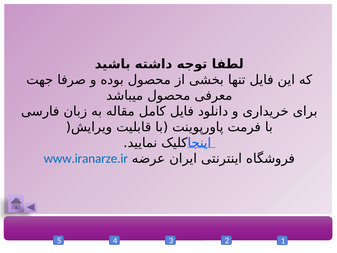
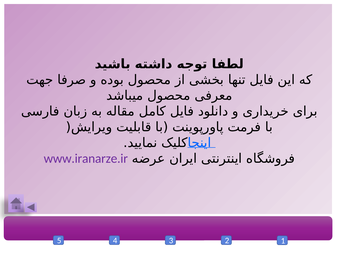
www.iranarze.ir colour: blue -> purple (86, 158)
